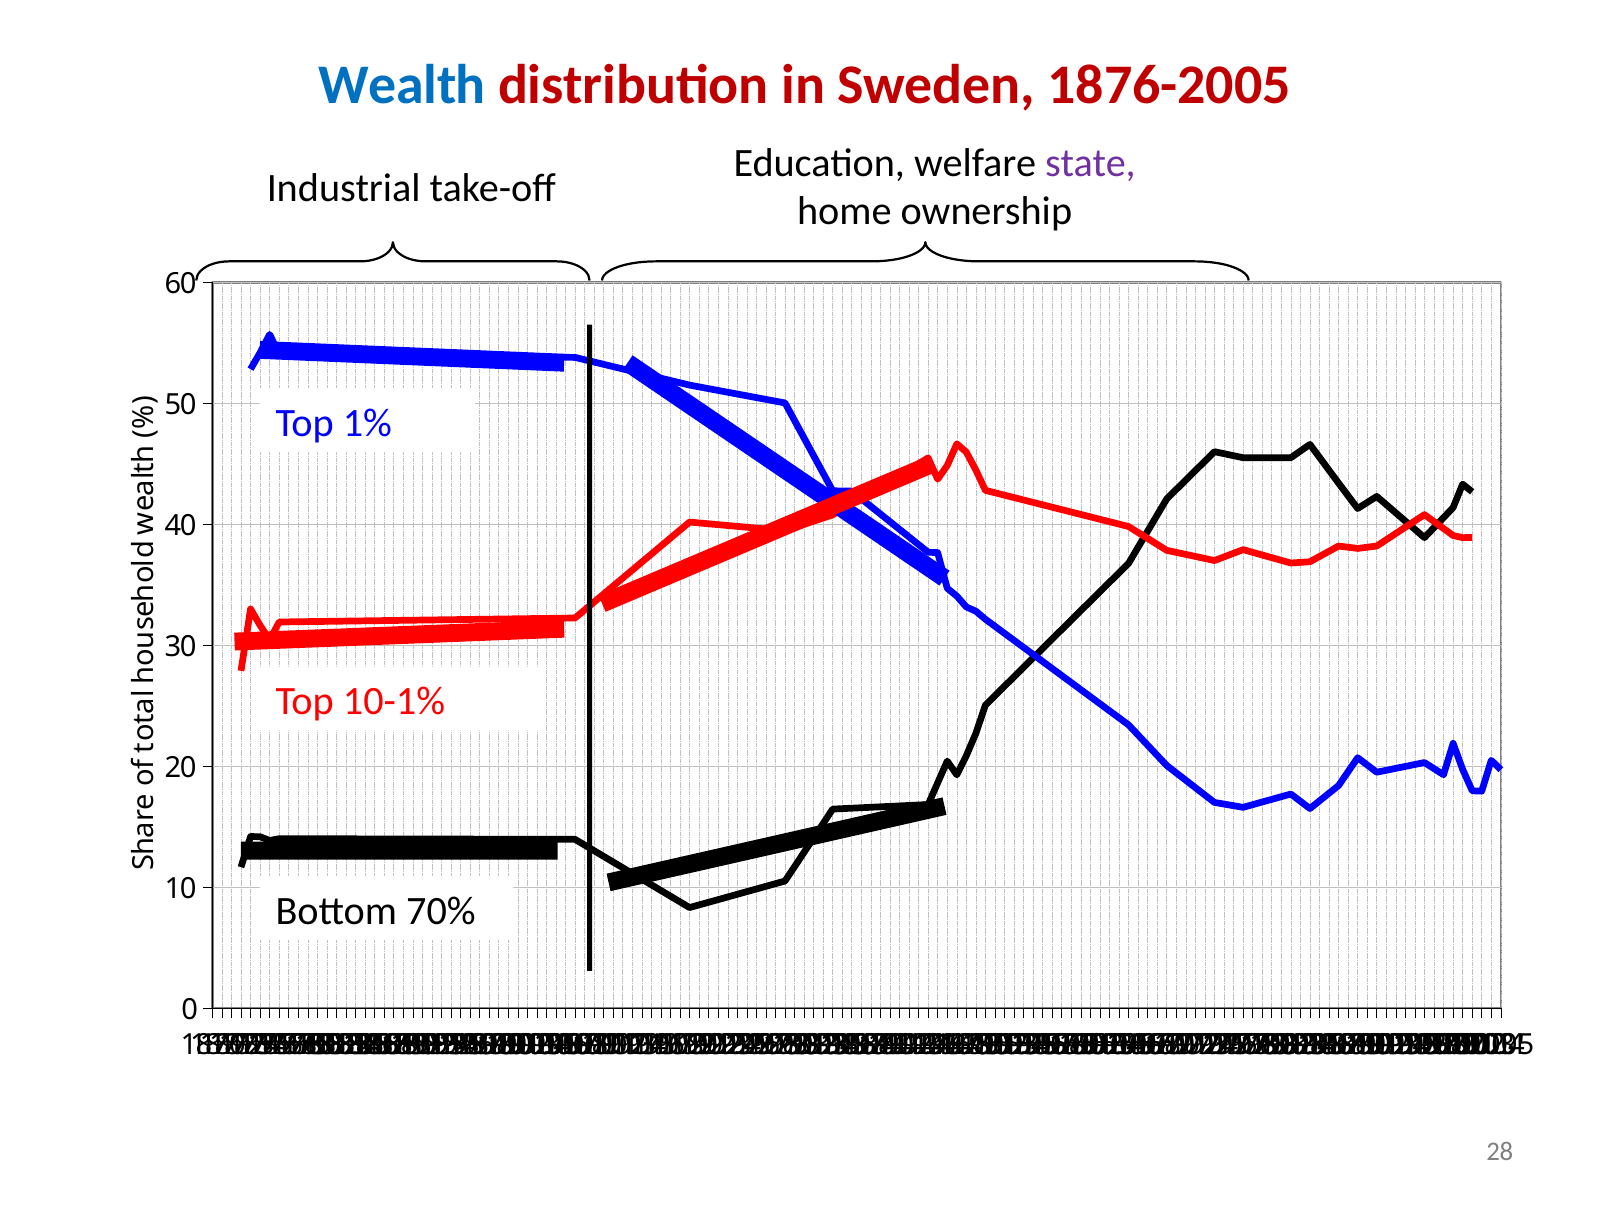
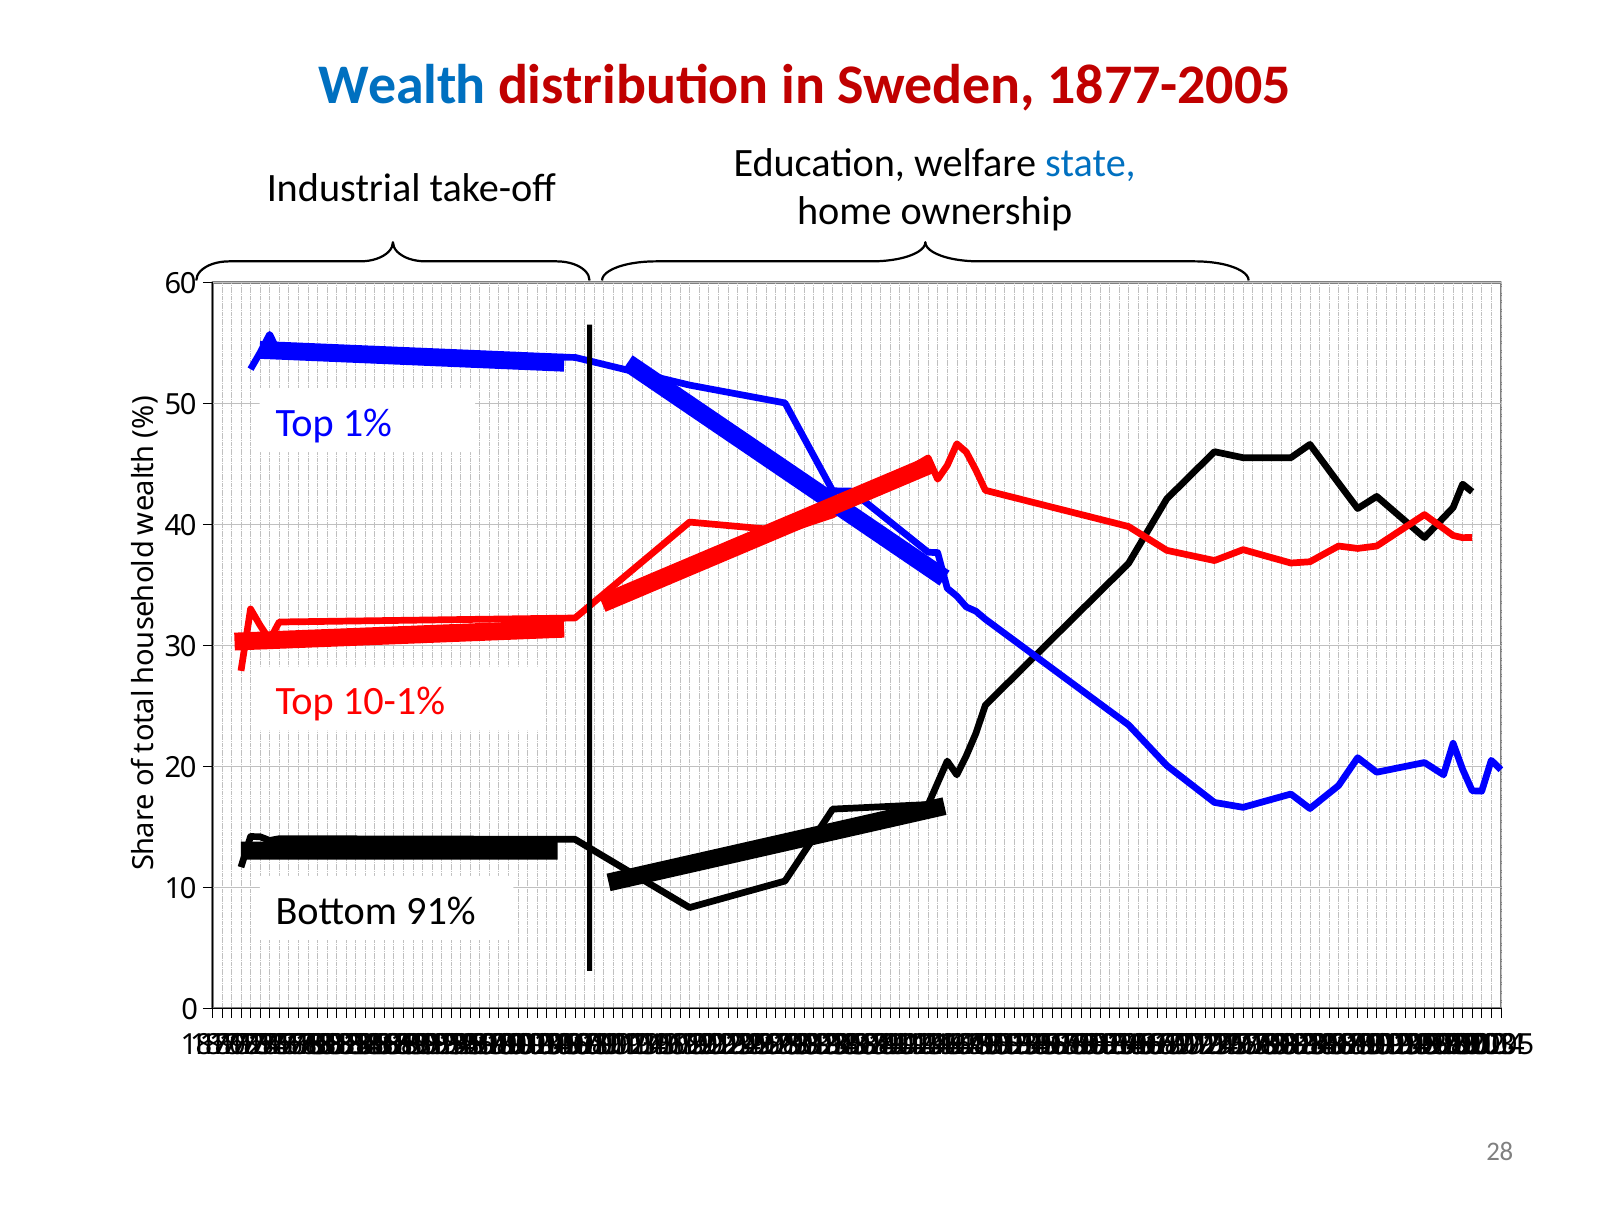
1876-2005: 1876-2005 -> 1877-2005 (1169, 85)
state colour: purple -> blue (1090, 163)
70%: 70% -> 91% (441, 911)
